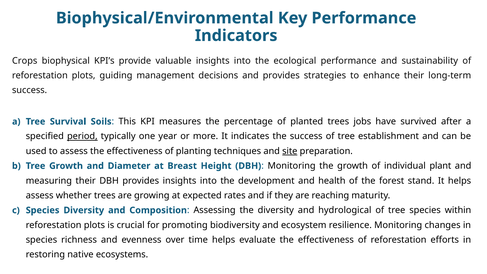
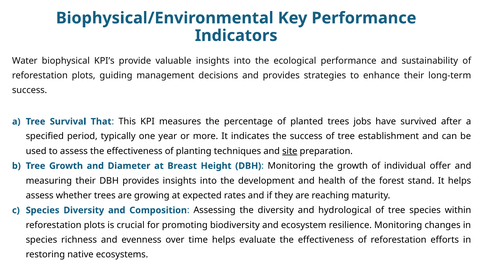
Crops: Crops -> Water (25, 61)
Soils: Soils -> That (101, 122)
period underline: present -> none (82, 136)
plant: plant -> offer (440, 166)
